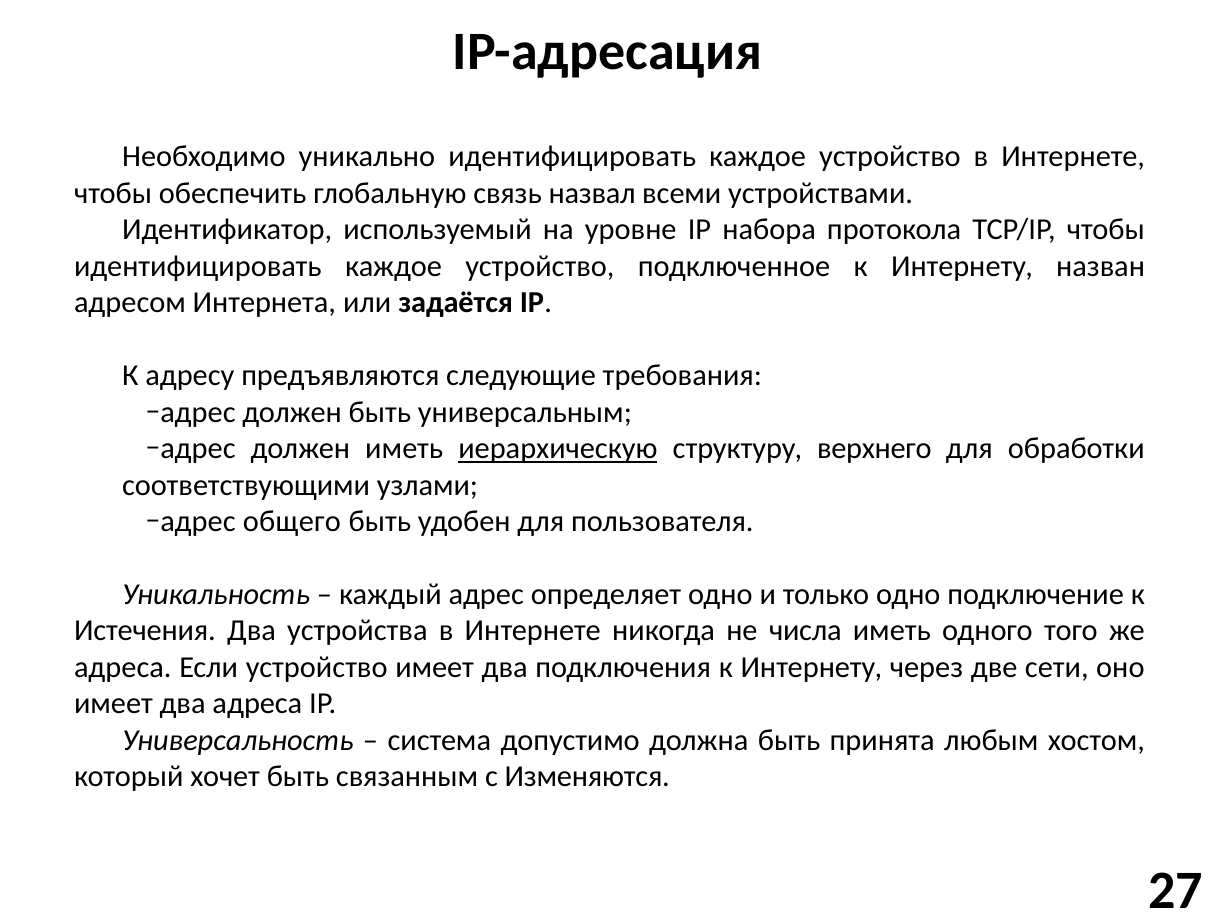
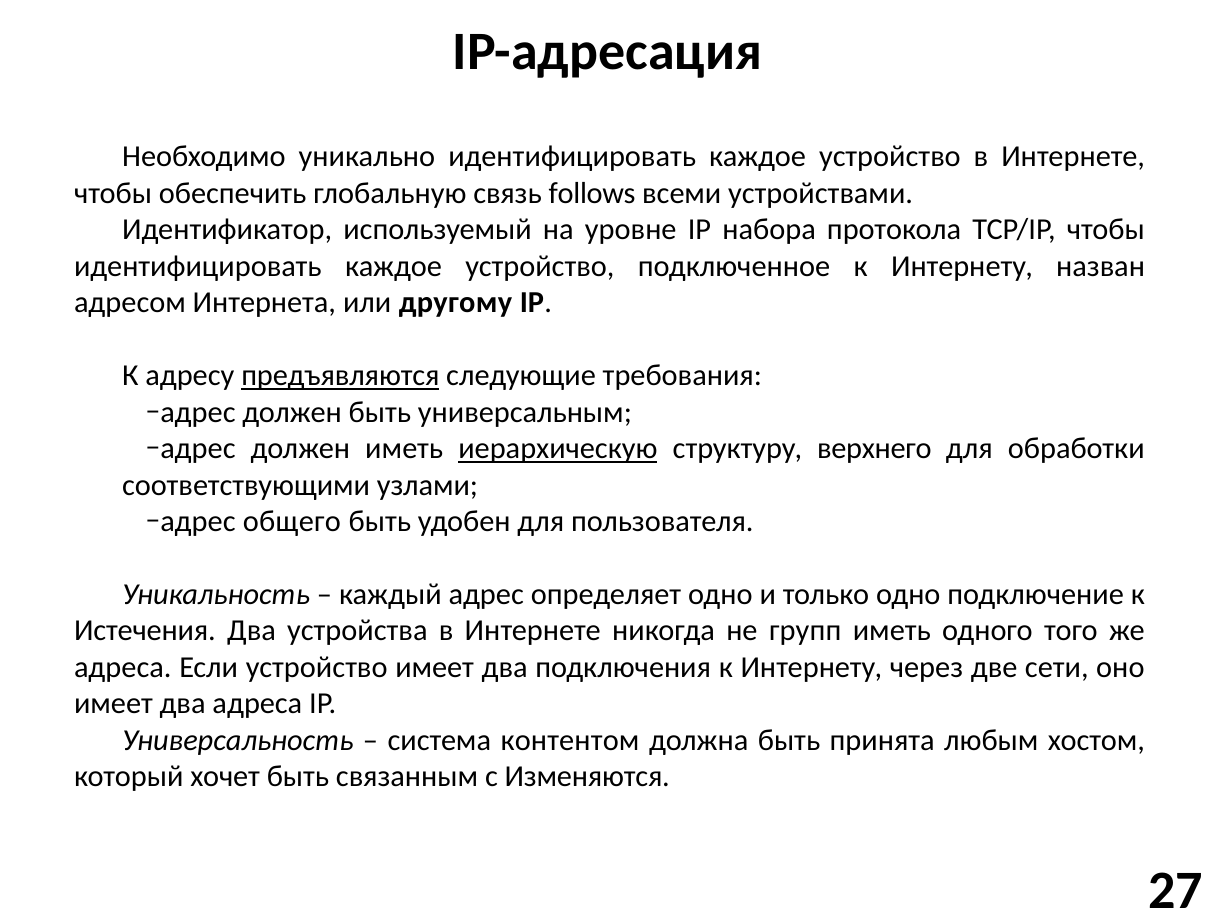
назвал: назвал -> follows (592, 193)
задаётся: задаётся -> другому (456, 302)
предъявляются underline: none -> present (340, 375)
числа: числа -> групп (805, 630)
допустимо: допустимо -> контентом (570, 740)
